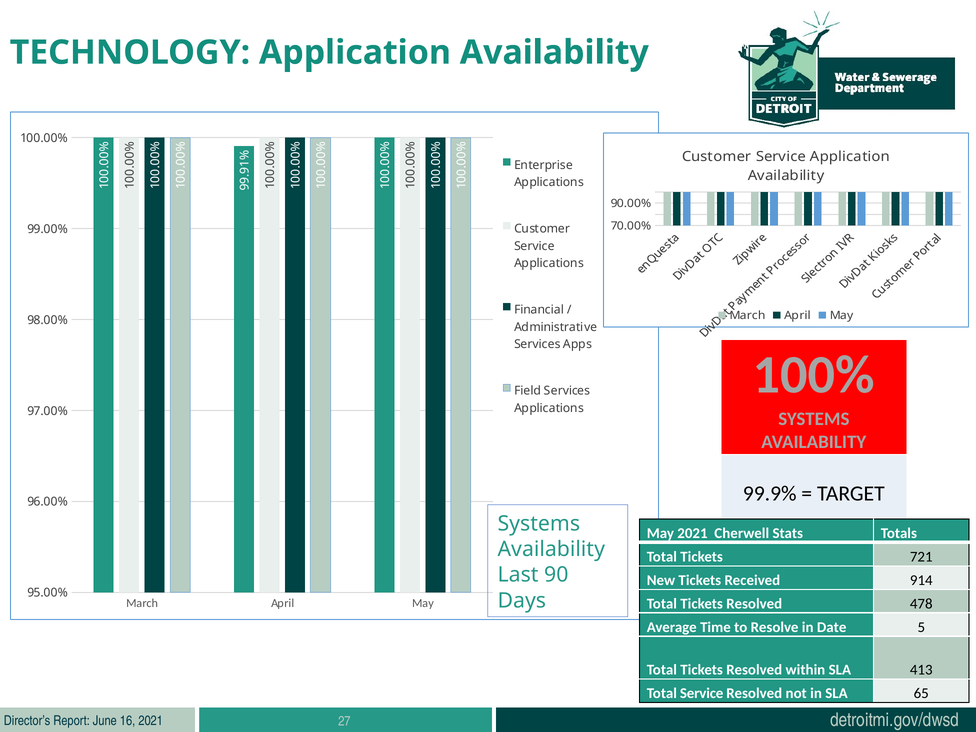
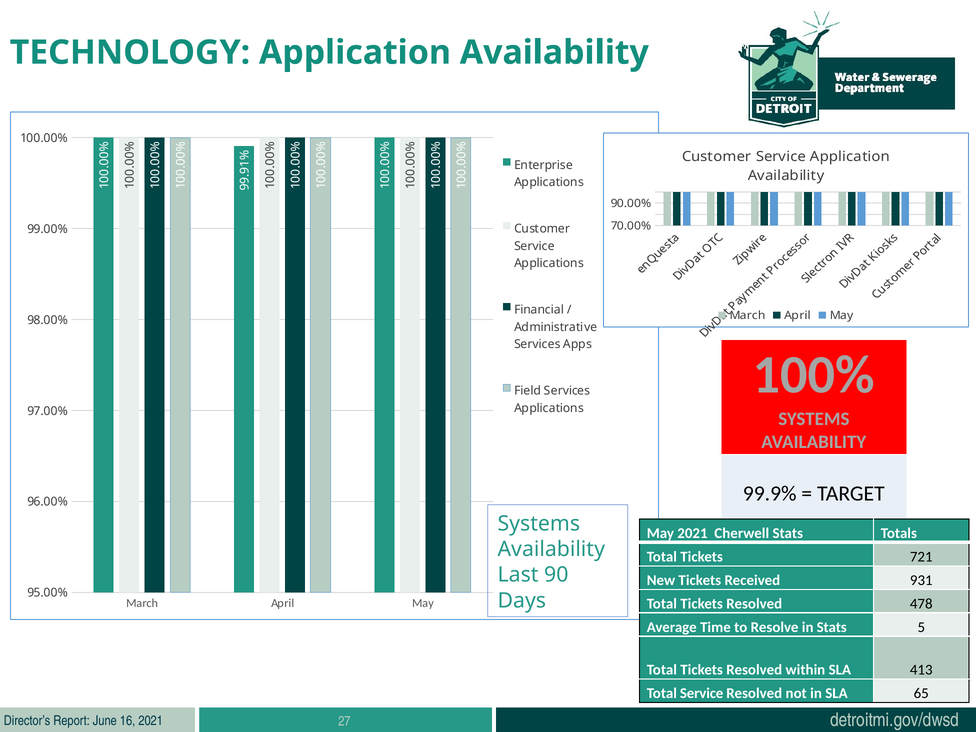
914: 914 -> 931 (921, 580)
in Date: Date -> Stats (832, 627)
